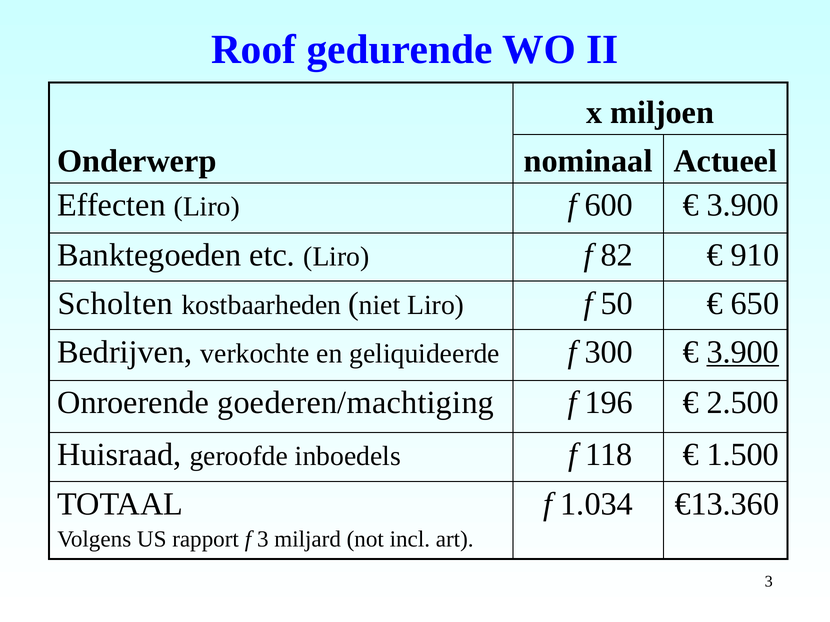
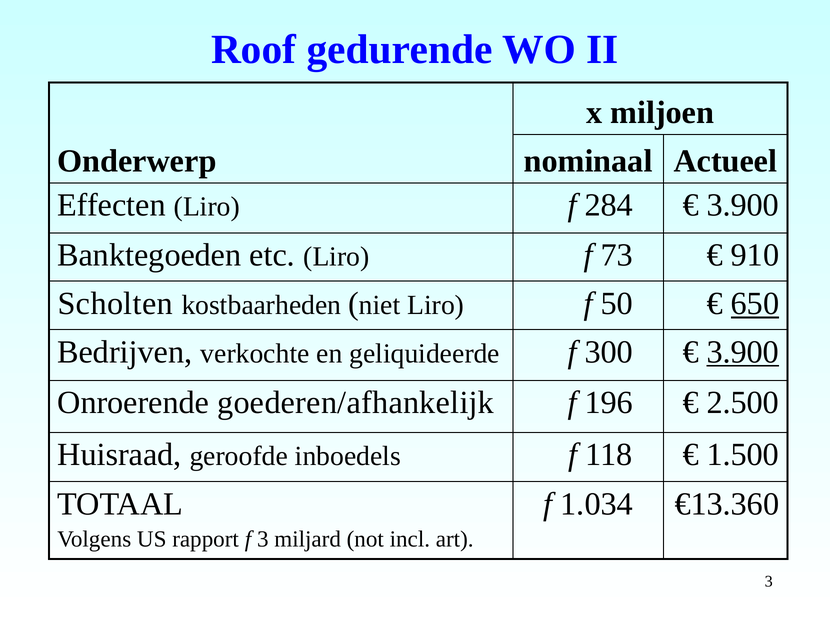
600: 600 -> 284 (609, 205)
82: 82 -> 73 (617, 255)
650 underline: none -> present (755, 304)
goederen/machtiging: goederen/machtiging -> goederen/afhankelijk (356, 403)
